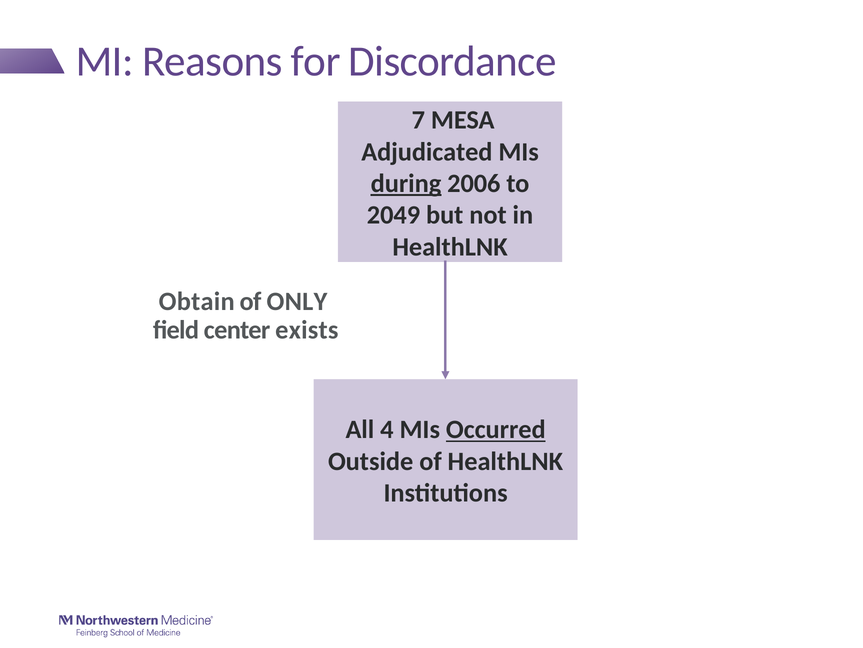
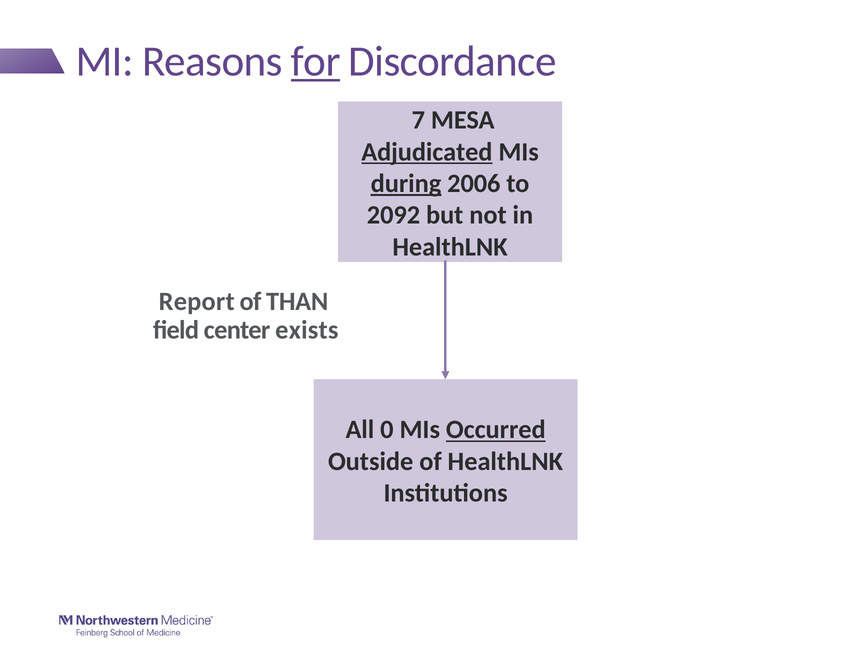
for underline: none -> present (316, 61)
Adjudicated underline: none -> present (427, 152)
2049: 2049 -> 2092 (393, 215)
Obtain: Obtain -> Report (197, 301)
ONLY: ONLY -> THAN (297, 301)
4: 4 -> 0 (387, 429)
